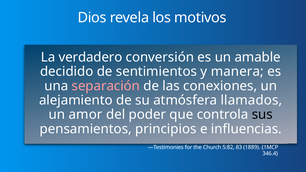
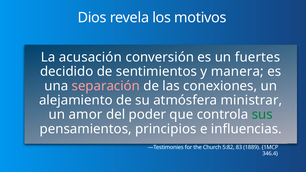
verdadero: verdadero -> acusación (90, 57)
amable: amable -> fuertes (258, 57)
llamados: llamados -> ministrar (251, 100)
sus colour: black -> green (262, 115)
